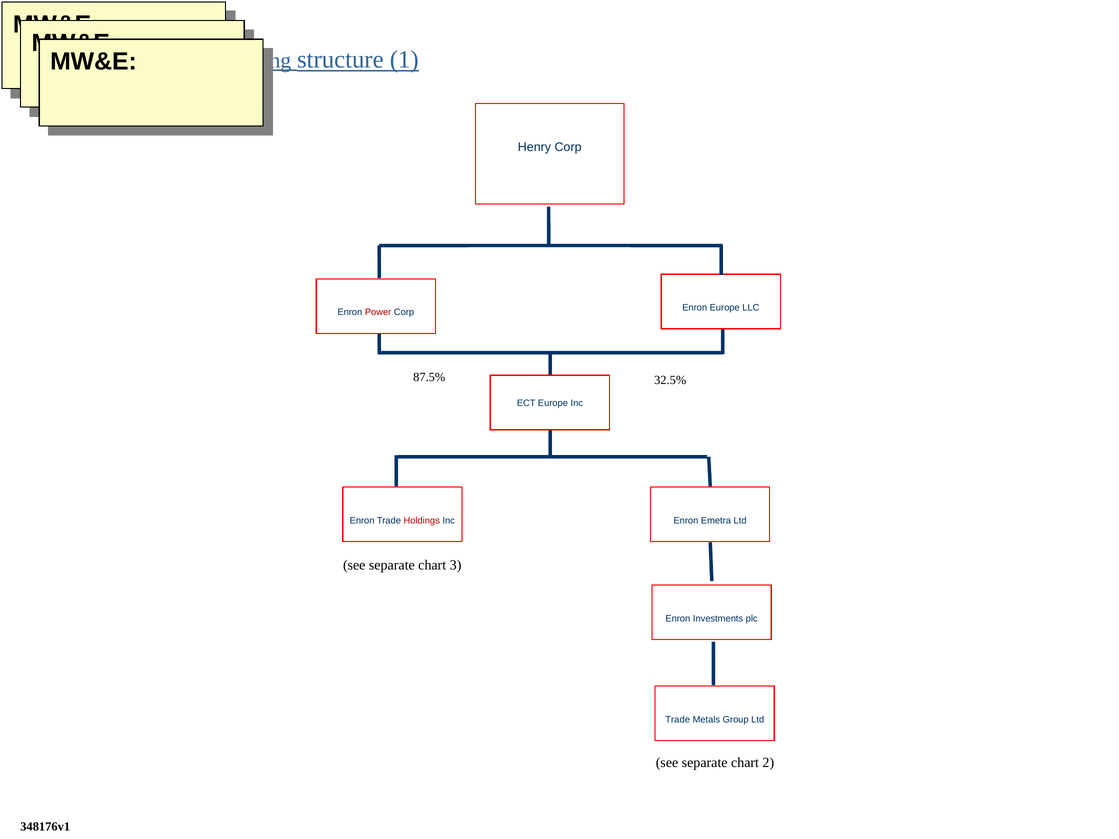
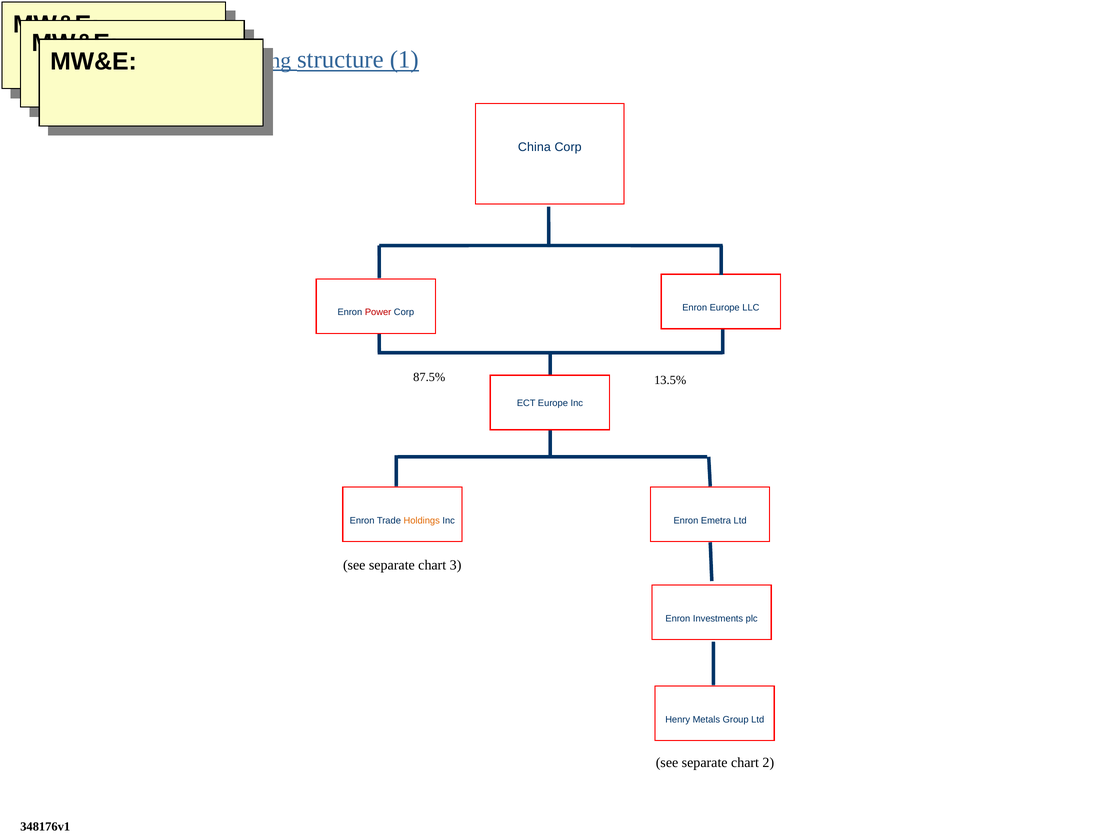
Henry: Henry -> China (534, 147)
32.5%: 32.5% -> 13.5% (670, 380)
Holdings colour: red -> orange (422, 521)
Trade: Trade -> Henry (678, 720)
